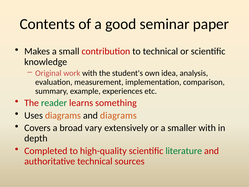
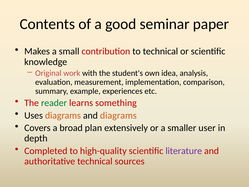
vary: vary -> plan (93, 128)
smaller with: with -> user (207, 128)
literature colour: green -> purple (184, 151)
